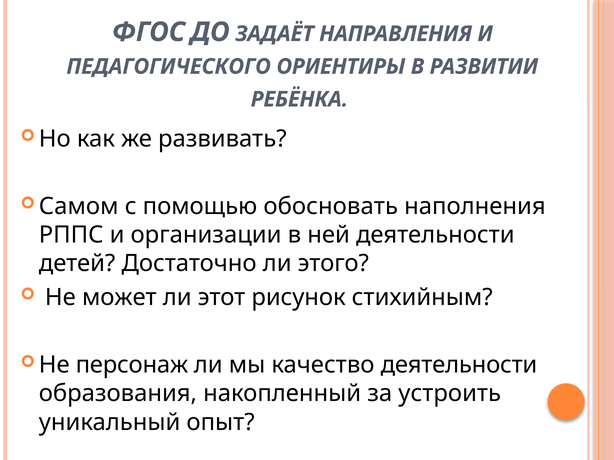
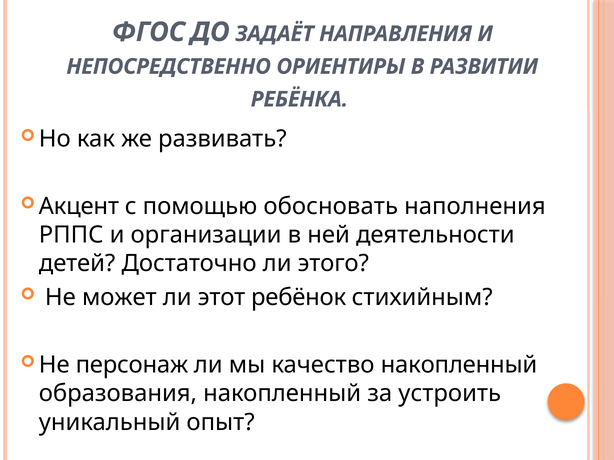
ПЕДАГОГИЧЕСКОГО: ПЕДАГОГИЧЕСКОГО -> НЕПОСРЕДСТВЕННО (169, 67)
Самом: Самом -> Акцент (79, 207)
рисунок: рисунок -> ребёнок (299, 298)
качество деятельности: деятельности -> накопленный (459, 365)
